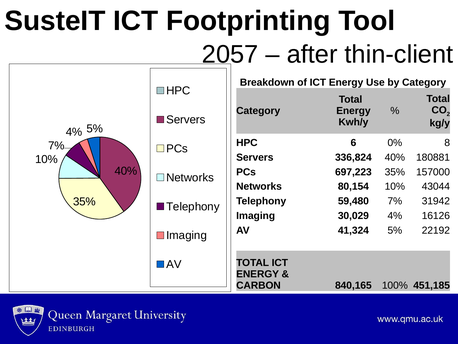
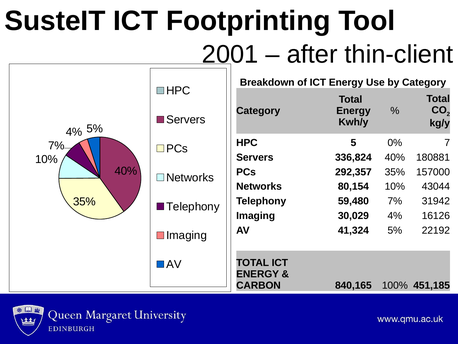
2057: 2057 -> 2001 (230, 54)
6: 6 -> 5 (353, 143)
8: 8 -> 7 (447, 143)
697,223: 697,223 -> 292,357 (353, 172)
